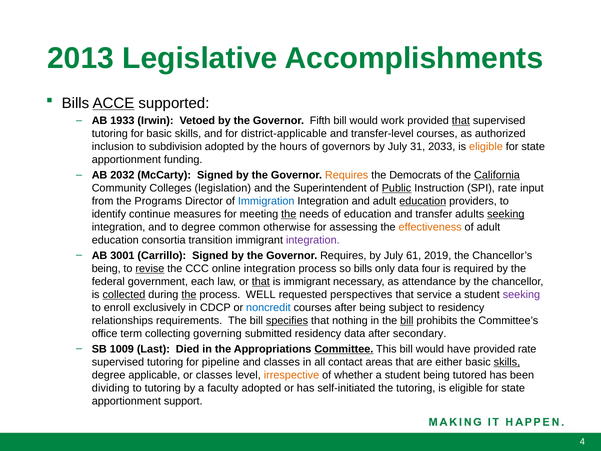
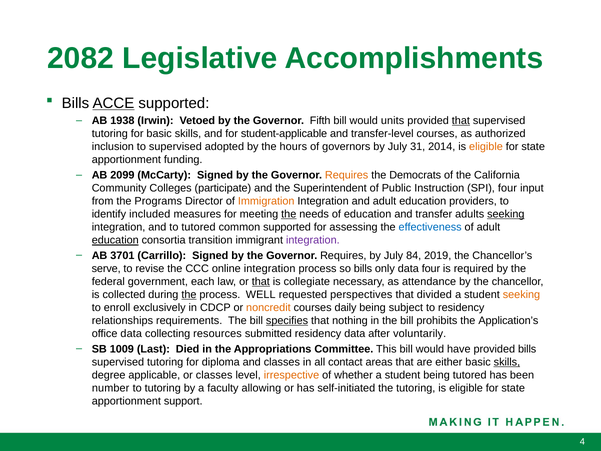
2013: 2013 -> 2082 (81, 58)
1933: 1933 -> 1938 (122, 121)
work: work -> units (393, 121)
district-applicable: district-applicable -> student-applicable (284, 134)
to subdivision: subdivision -> supervised (175, 147)
2033: 2033 -> 2014 (442, 147)
2032: 2032 -> 2099 (122, 175)
California underline: present -> none (497, 175)
legislation: legislation -> participate (223, 188)
Public underline: present -> none (397, 188)
SPI rate: rate -> four (507, 188)
Immigration colour: blue -> orange (266, 201)
education underline: present -> none (423, 201)
continue: continue -> included (150, 214)
to degree: degree -> tutored (199, 227)
common otherwise: otherwise -> supported (287, 227)
effectiveness colour: orange -> blue (430, 227)
education underline: none -> present (115, 240)
3001: 3001 -> 3701 (122, 255)
61: 61 -> 84 (414, 255)
being: being -> serve (106, 268)
revise underline: present -> none (150, 268)
is immigrant: immigrant -> collegiate (307, 281)
collected underline: present -> none (124, 294)
service: service -> divided (434, 294)
seeking colour: purple -> orange (521, 294)
noncredit colour: blue -> orange (268, 308)
courses after: after -> daily (346, 308)
bill underline: present -> none (407, 321)
Committee’s: Committee’s -> Application’s (508, 321)
office term: term -> data (131, 334)
governing: governing -> resources (218, 334)
secondary: secondary -> voluntarily (420, 334)
Committee underline: present -> none (344, 349)
provided rate: rate -> bills (527, 349)
pipeline: pipeline -> diploma (221, 362)
dividing: dividing -> number (111, 388)
faculty adopted: adopted -> allowing (261, 388)
